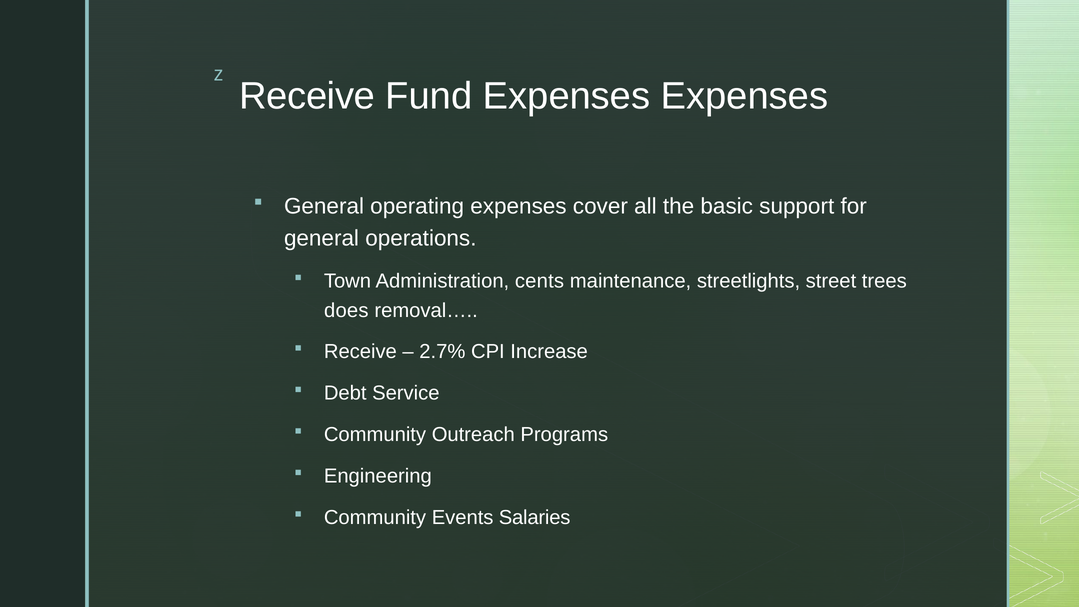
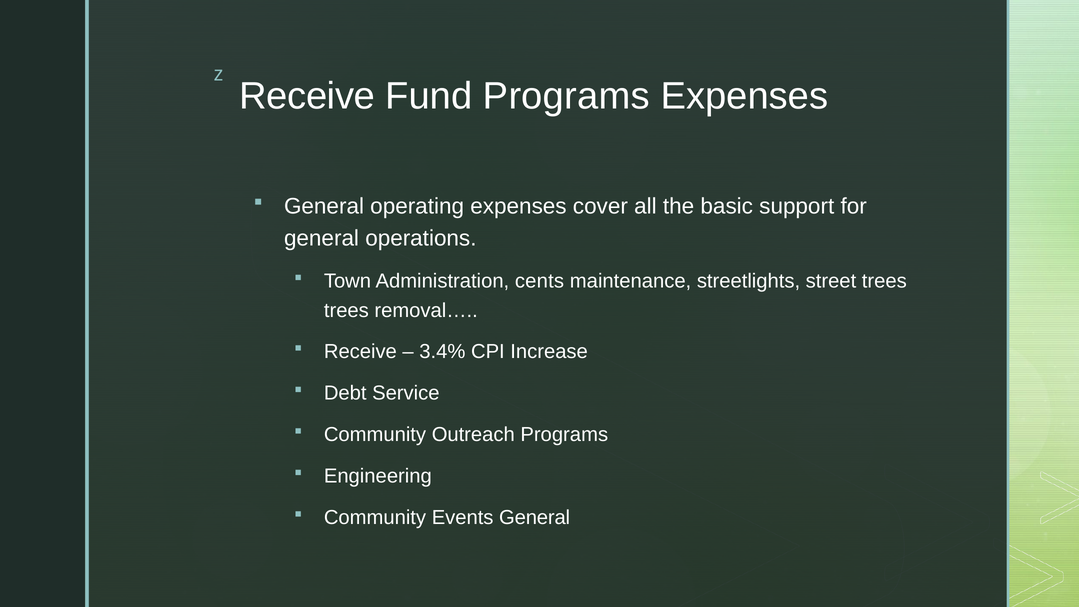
Fund Expenses: Expenses -> Programs (566, 96)
does: does -> trees (346, 310)
2.7%: 2.7% -> 3.4% (442, 352)
Events Salaries: Salaries -> General (535, 518)
